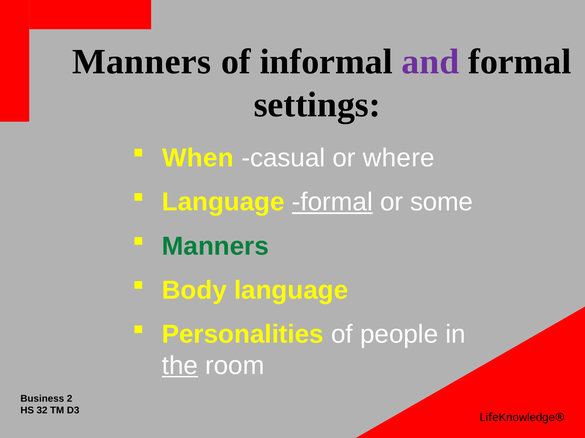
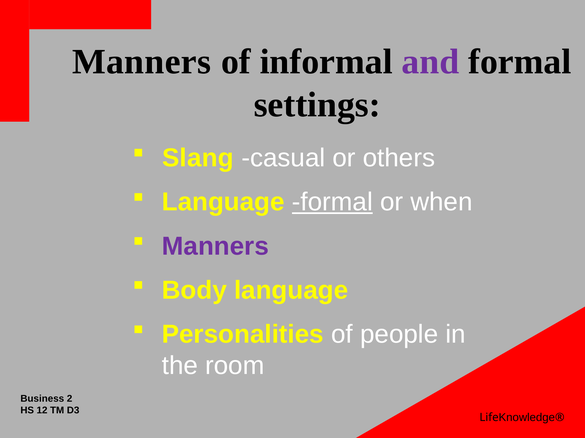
When: When -> Slang (198, 158)
where: where -> others (399, 158)
some: some -> when (441, 202)
Manners colour: green -> purple (215, 247)
the underline: present -> none (180, 366)
32: 32 -> 12 (42, 411)
